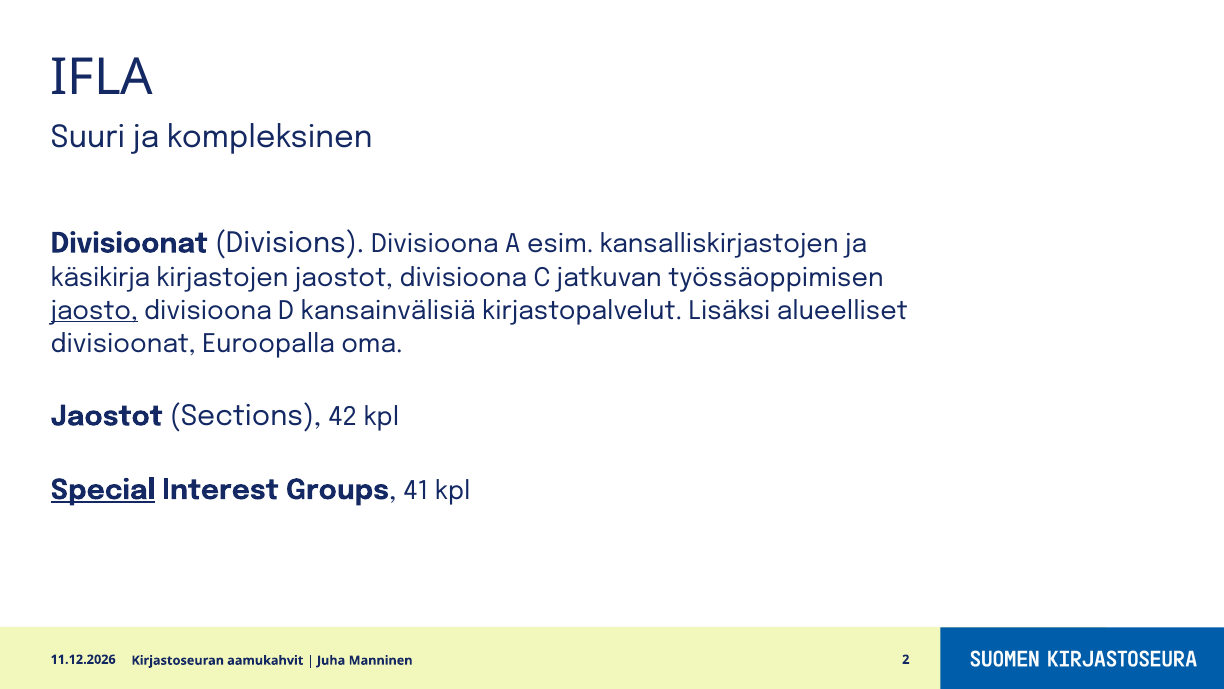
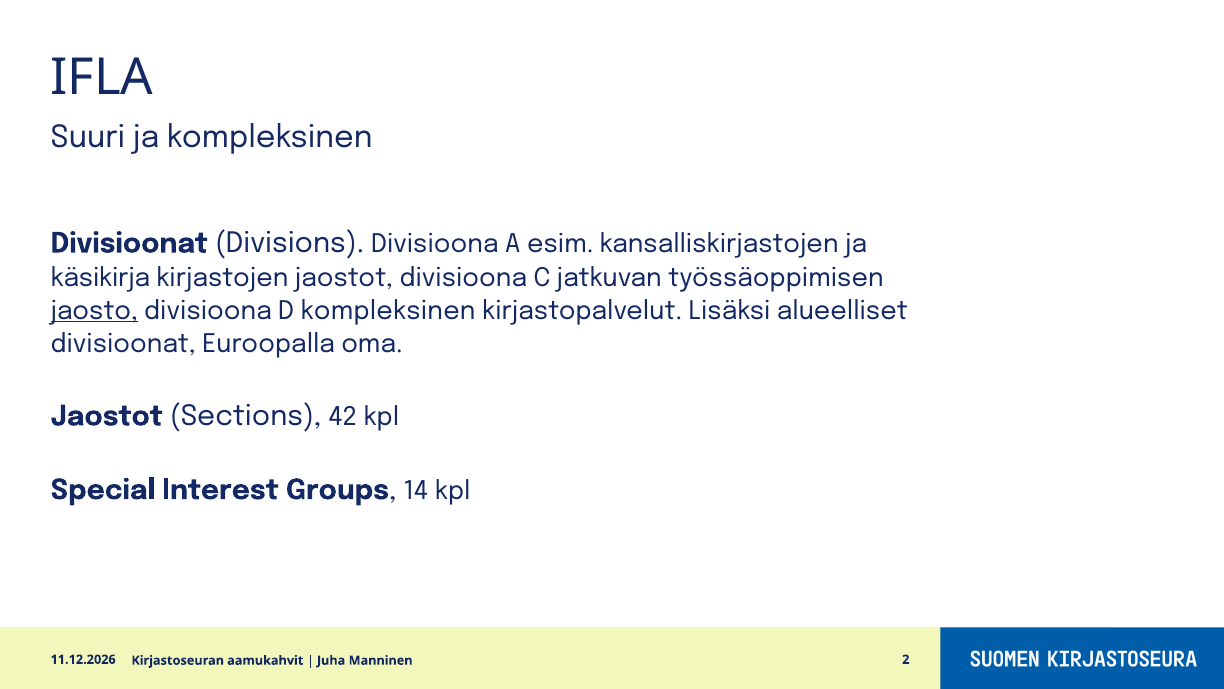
D kansainvälisiä: kansainvälisiä -> kompleksinen (388, 310)
Special underline: present -> none (103, 490)
41: 41 -> 14 (416, 490)
